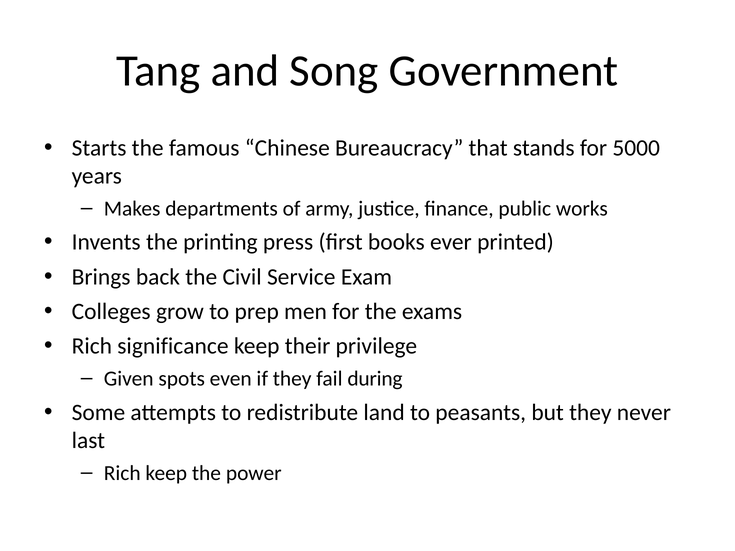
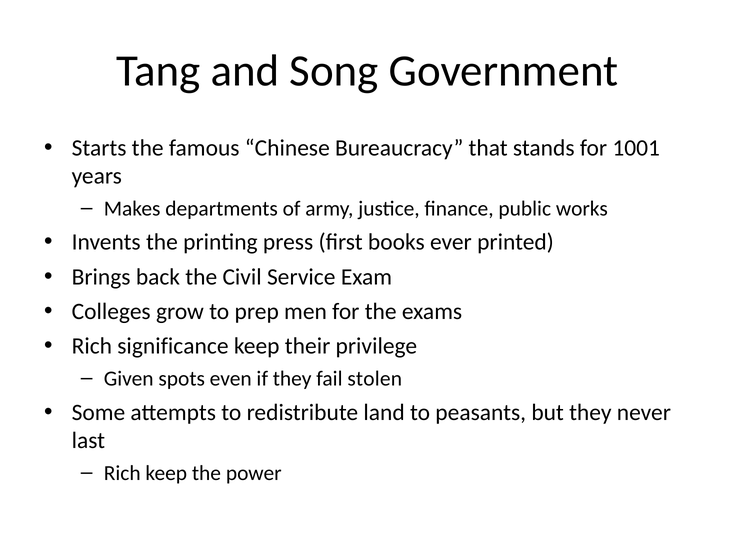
5000: 5000 -> 1001 (636, 148)
during: during -> stolen (375, 379)
